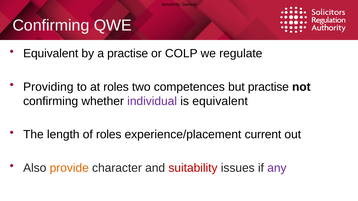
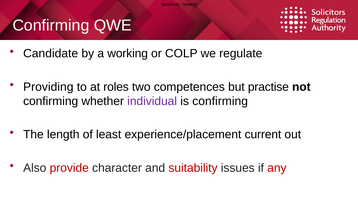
Equivalent: Equivalent -> Candidate (51, 54)
a practise: practise -> working (128, 54)
is equivalent: equivalent -> confirming (220, 101)
of roles: roles -> least (109, 135)
provide colour: orange -> red (69, 168)
any colour: purple -> red (277, 168)
